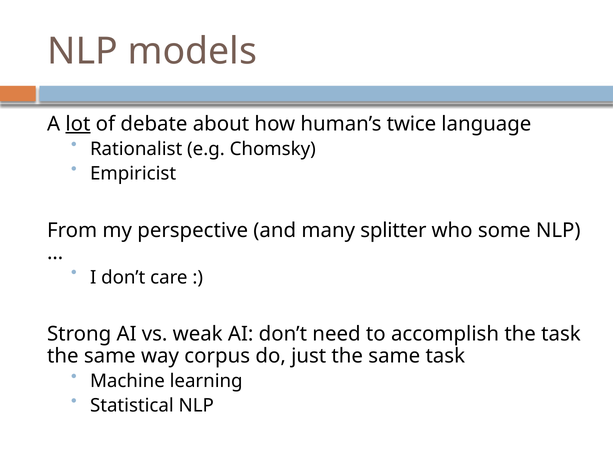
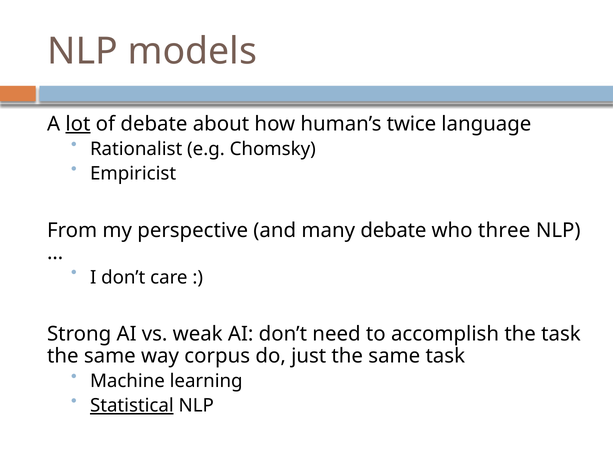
many splitter: splitter -> debate (393, 230)
some: some -> three (504, 230)
Statistical underline: none -> present (132, 405)
